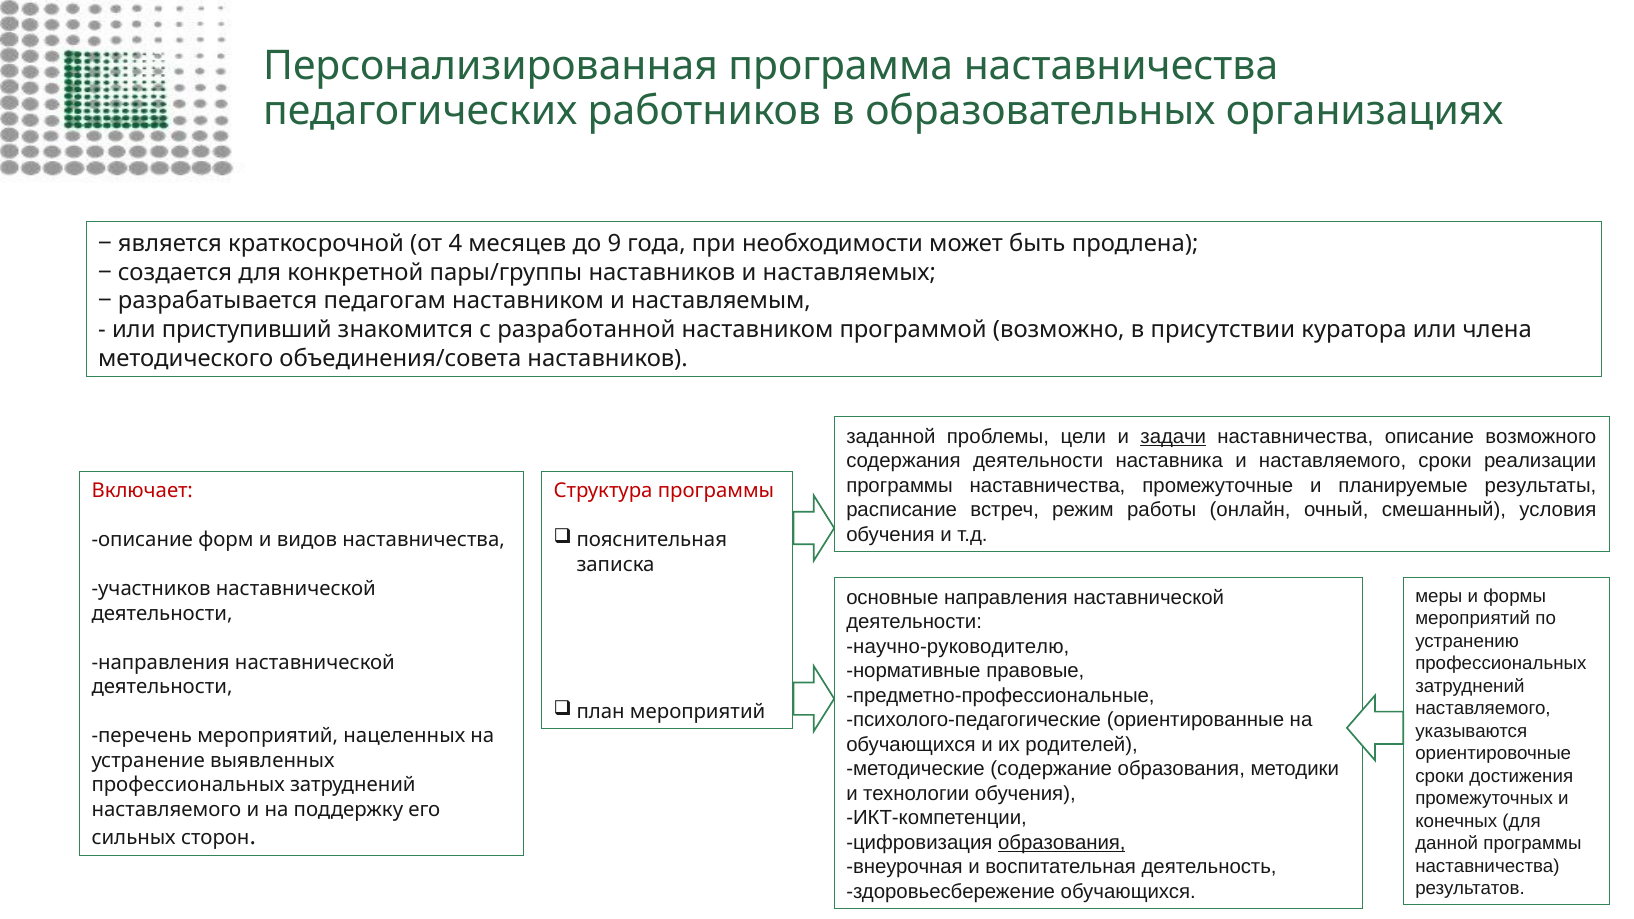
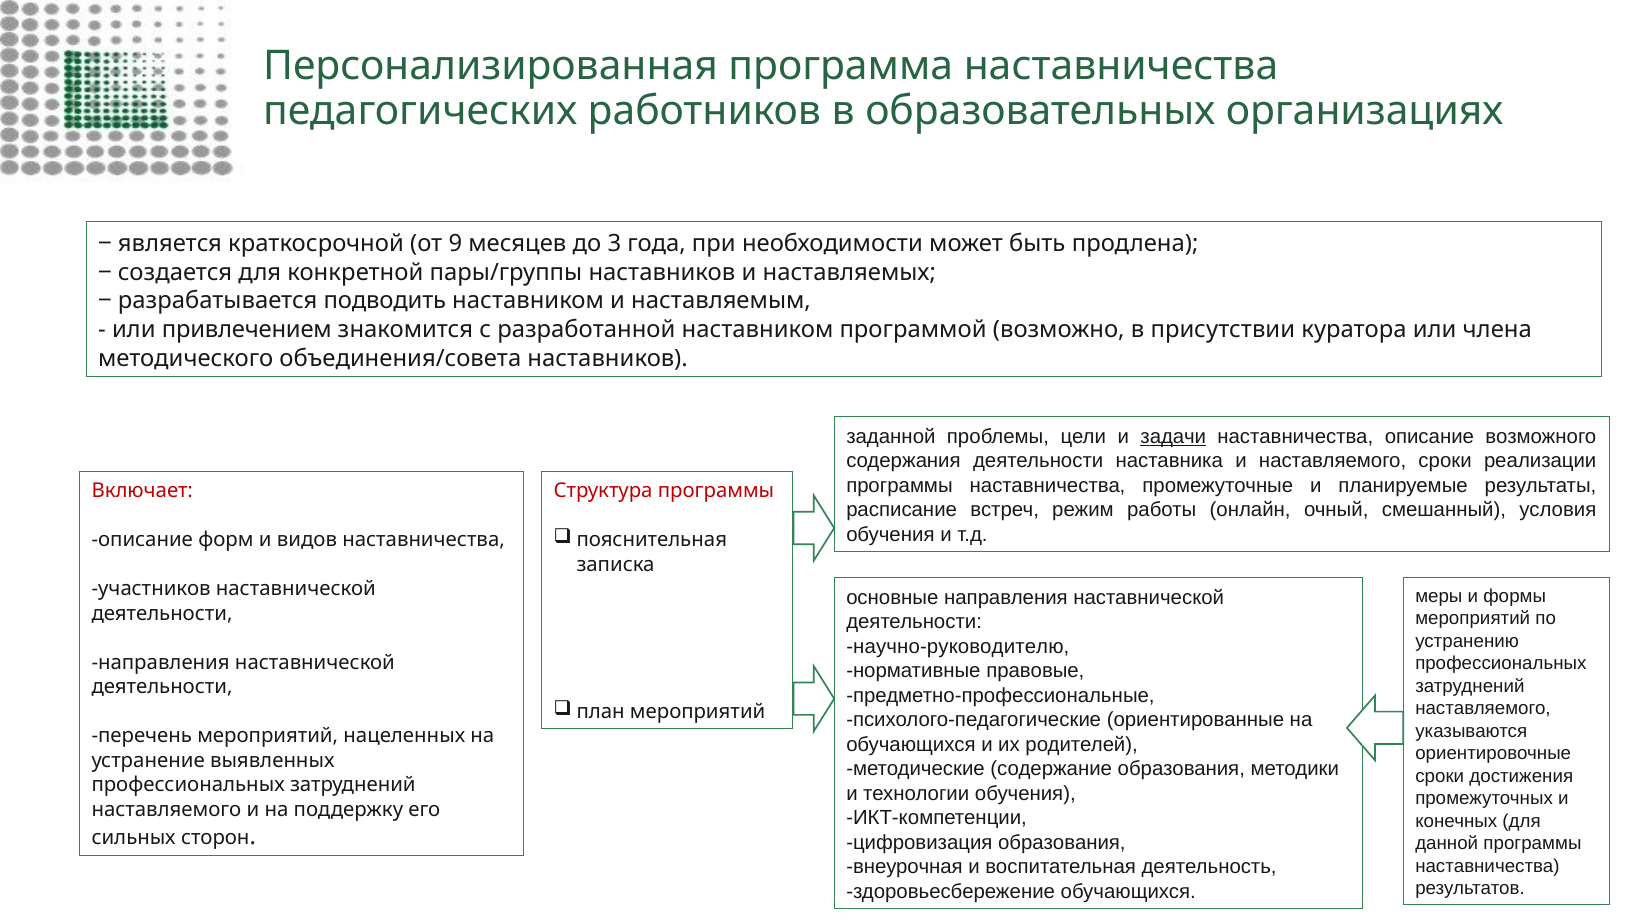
4: 4 -> 9 (455, 244)
9: 9 -> 3 (614, 244)
педагогам: педагогам -> подводить (385, 301)
приступивший: приступивший -> привлечением (247, 330)
образования underline: present -> none (1062, 843)
